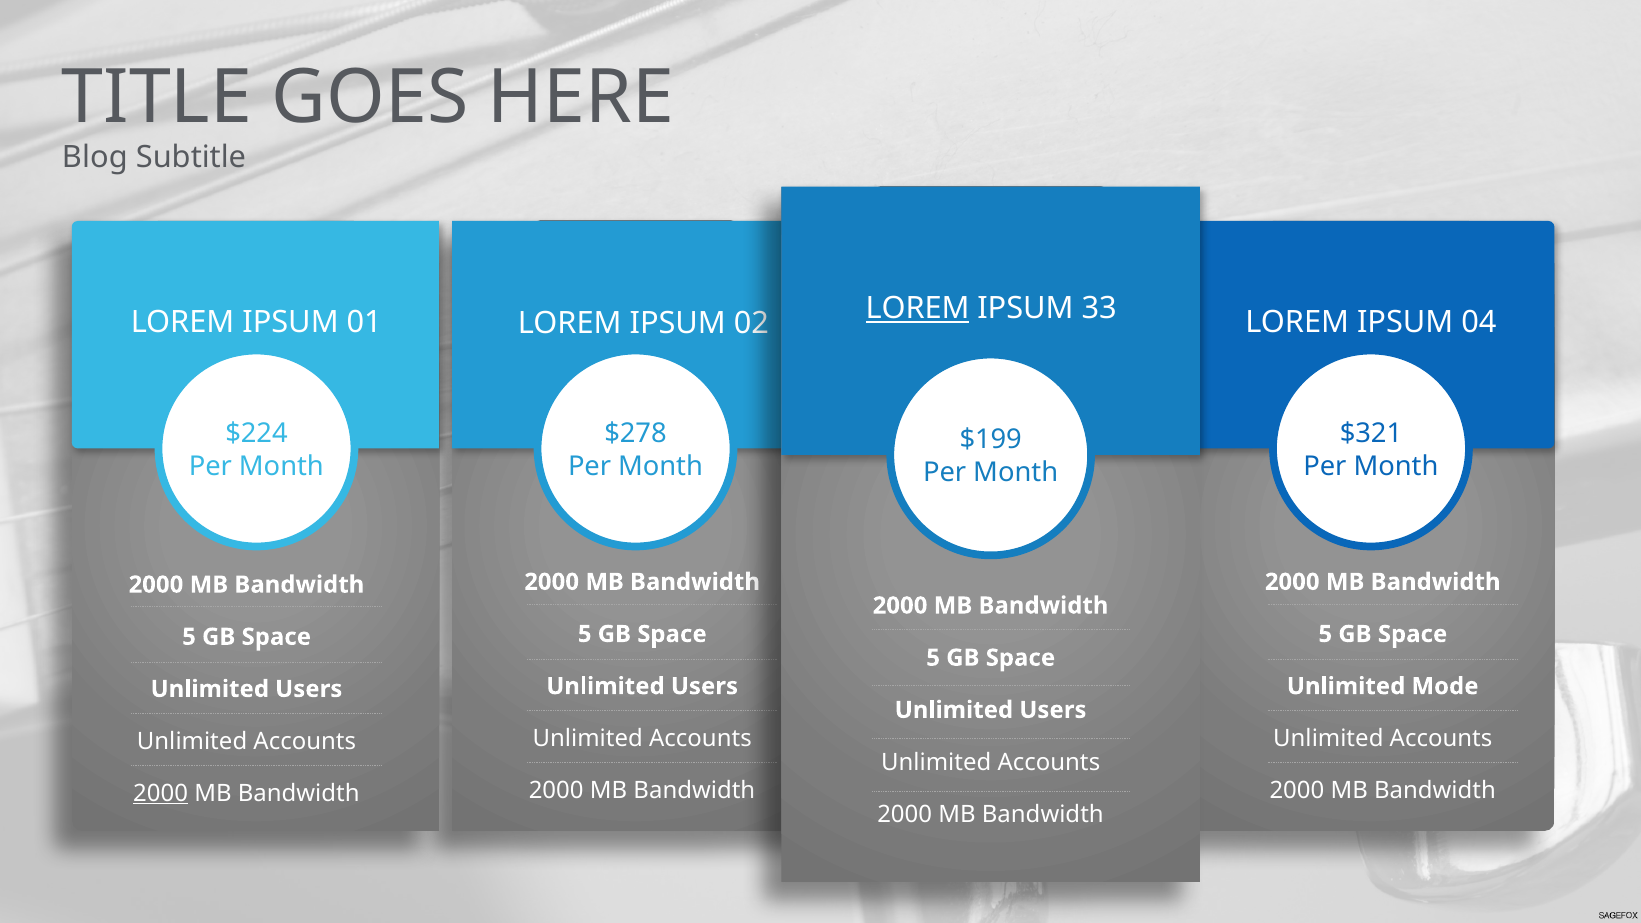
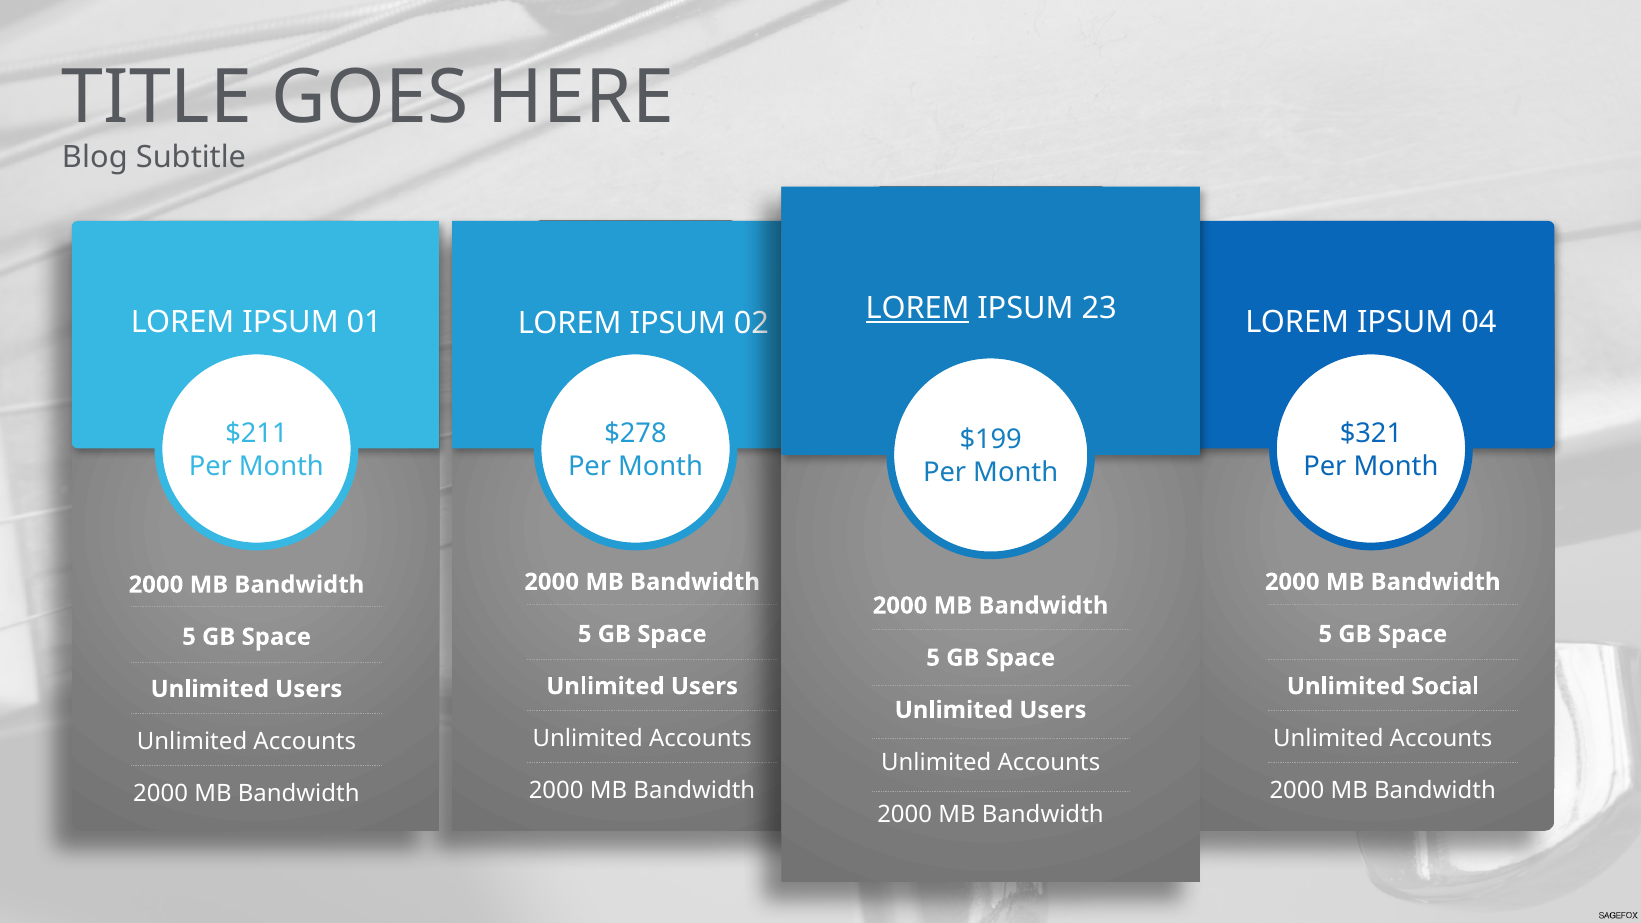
33: 33 -> 23 (1099, 309)
$224: $224 -> $211 (256, 434)
Mode: Mode -> Social (1445, 686)
2000 underline: present -> none (161, 793)
